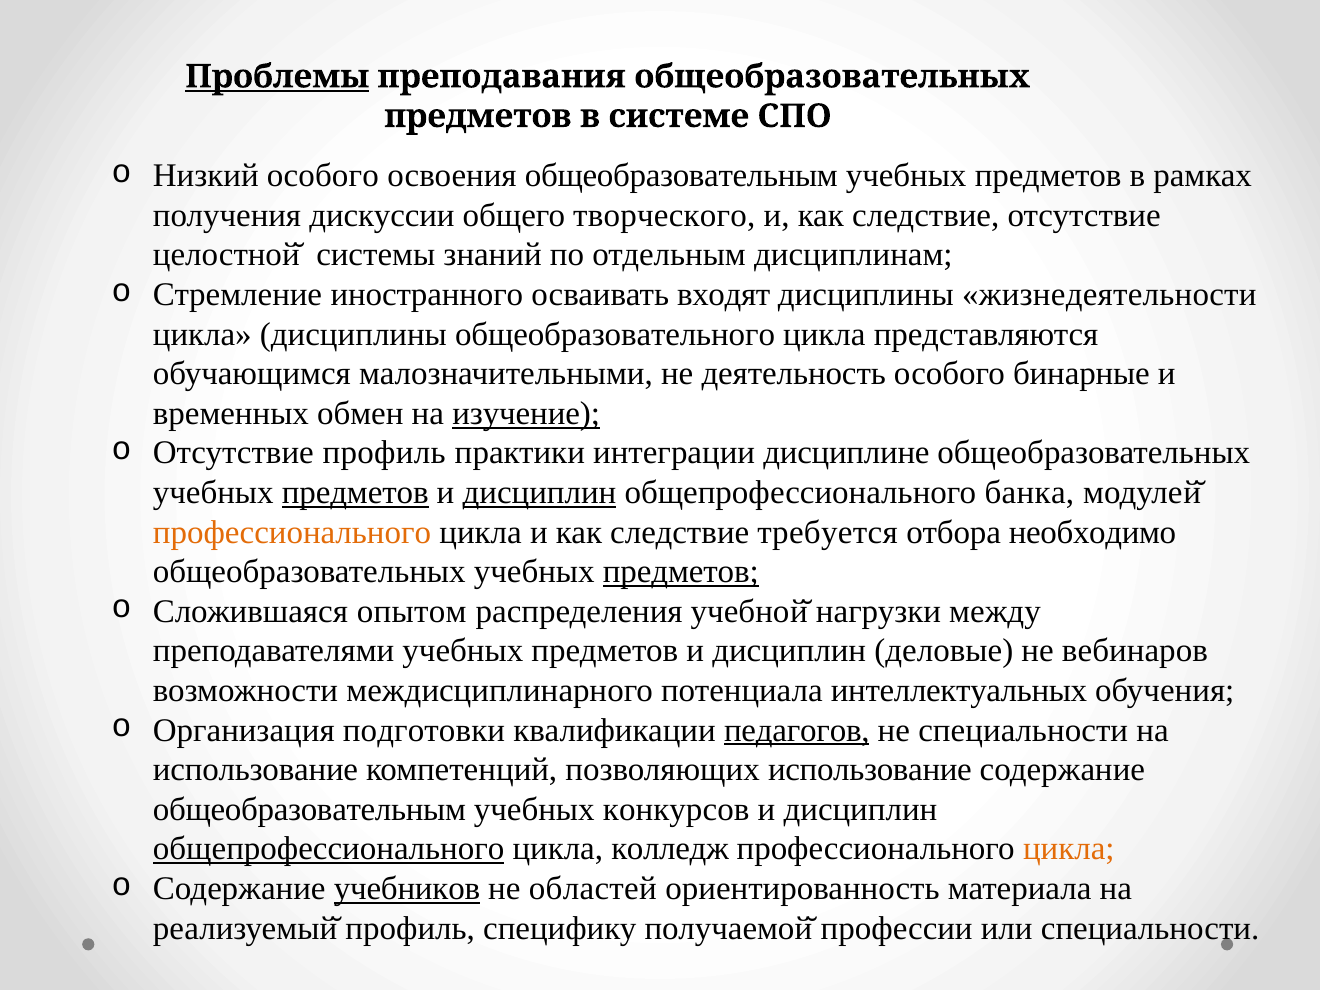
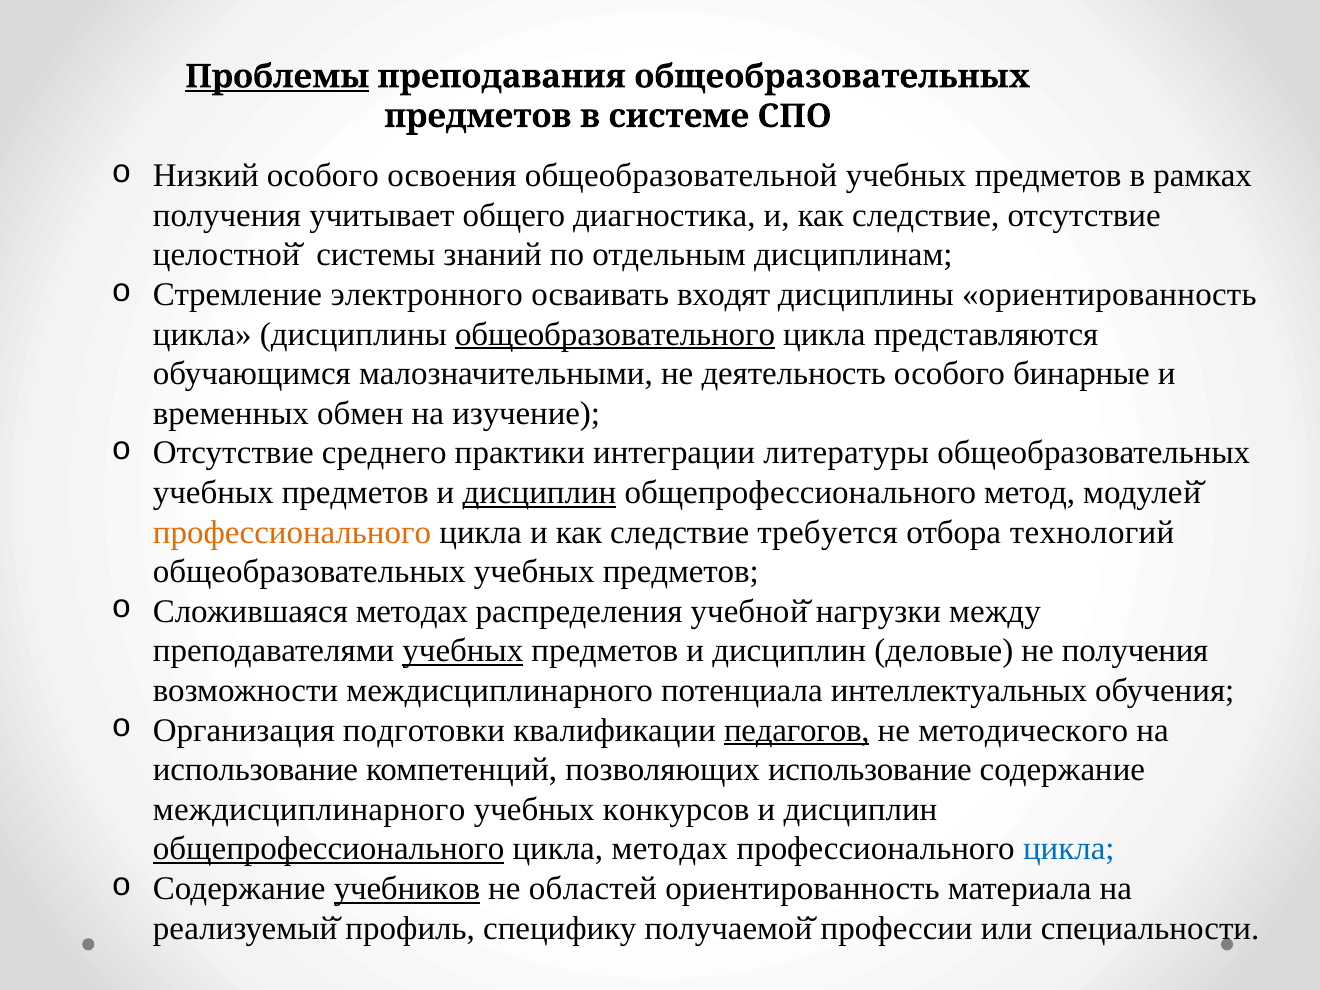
освоения общеобразовательным: общеобразовательным -> общеобразовательной (681, 176)
дискуссии: дискуссии -> учитывает (382, 215)
творческого: творческого -> диагностика (664, 215)
иностранного: иностранного -> электронного (427, 295)
дисциплины жизнедеятельности: жизнедеятельности -> ориентированность (1109, 295)
общеобразовательного underline: none -> present (615, 334)
изучение underline: present -> none (526, 413)
Отсутствие профиль: профиль -> среднего (384, 453)
дисциплине: дисциплине -> литературы (846, 453)
предметов underline: present -> none (355, 493)
банка: банка -> метод (1030, 493)
необходимо: необходимо -> технологий (1092, 532)
предметов underline: present -> none (681, 572)
Сложившаяся опытом: опытом -> методах (412, 611)
учебных underline: none -> present (463, 651)
не вебинаров: вебинаров -> получения (1135, 651)
не специальности: специальности -> методического (1023, 730)
общеобразовательным: общеобразовательным -> междисциплинарного (309, 809)
цикла колледж: колледж -> методах (670, 849)
цикла colour: orange -> blue (1069, 849)
